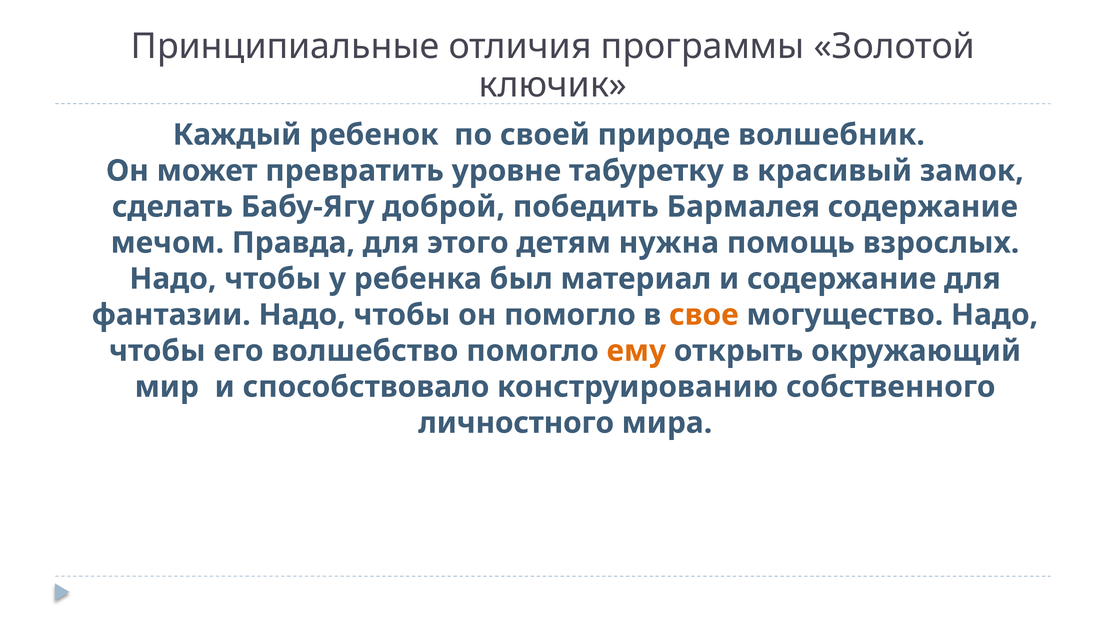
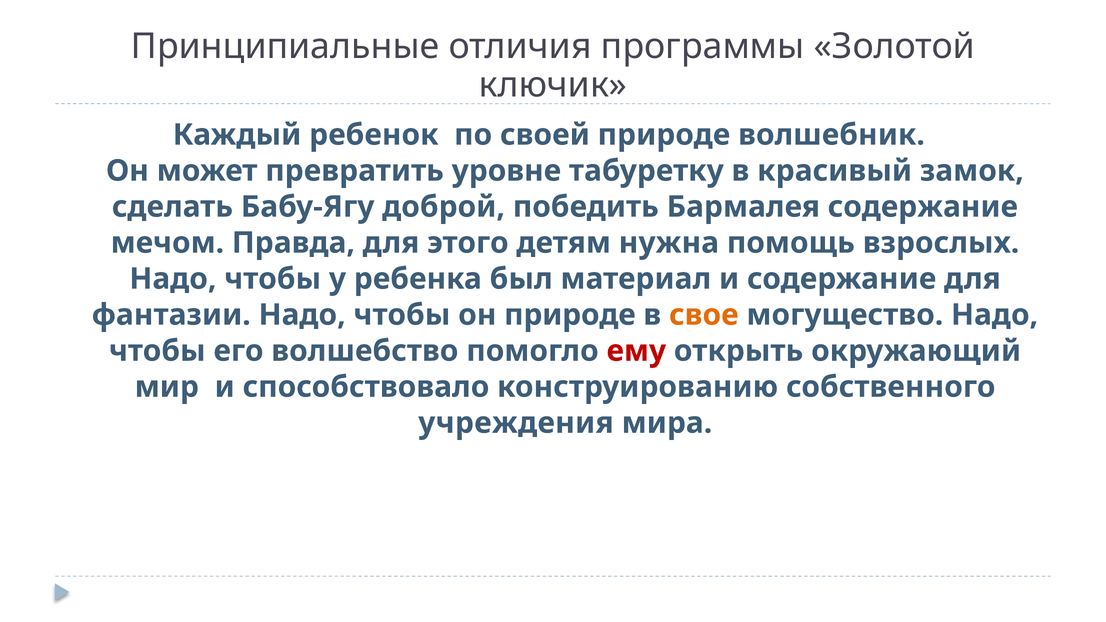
он помогло: помогло -> природе (570, 315)
ему colour: orange -> red (636, 351)
личностного: личностного -> учреждения (516, 423)
